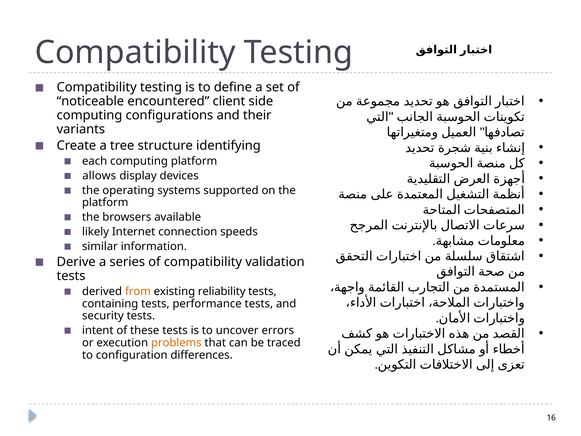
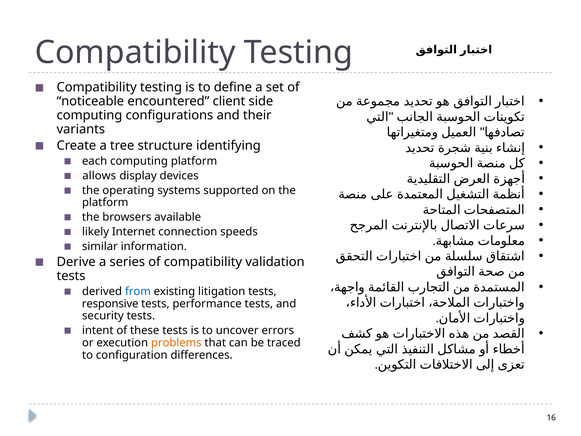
from colour: orange -> blue (138, 291)
reliability: reliability -> litigation (222, 291)
containing: containing -> responsive (110, 303)
